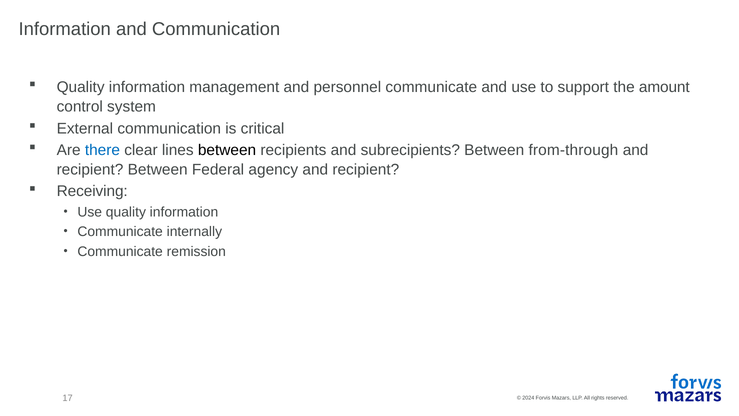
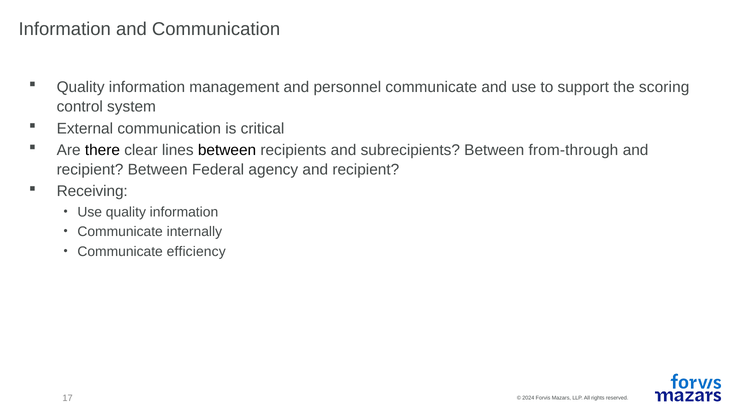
amount: amount -> scoring (664, 87)
there colour: blue -> black (102, 150)
remission: remission -> efficiency (196, 251)
